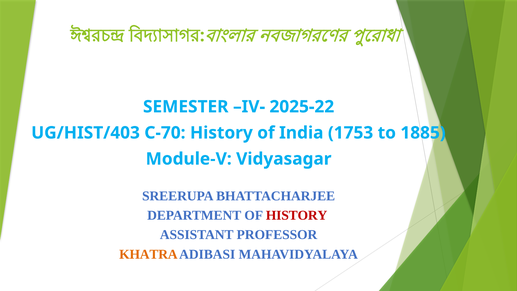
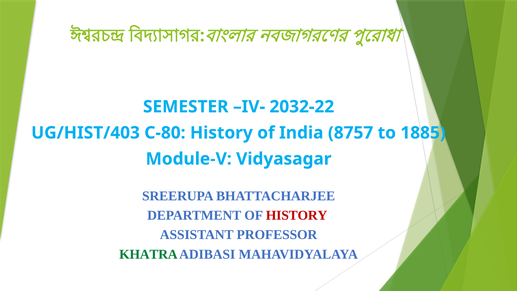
2025-22: 2025-22 -> 2032-22 (302, 107)
C-70: C-70 -> C-80 (165, 133)
1753: 1753 -> 8757 (351, 133)
KHATRA colour: orange -> green (148, 254)
